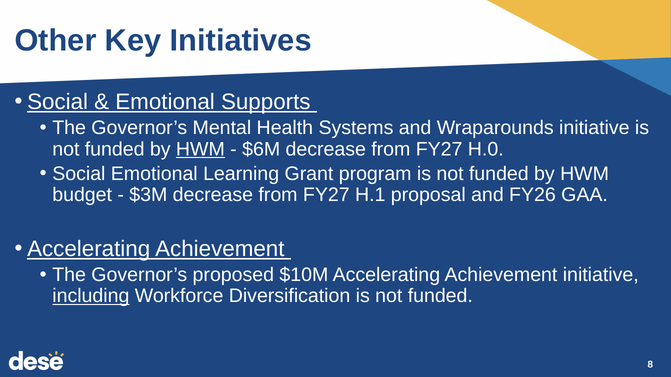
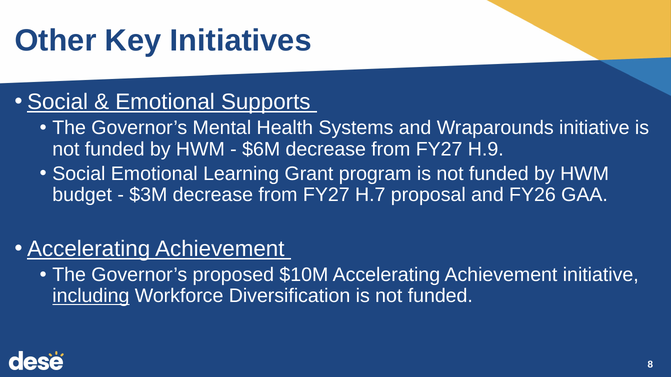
HWM underline: present -> none (200, 149)
H.0: H.0 -> H.9 (486, 149)
H.1: H.1 -> H.7 (370, 195)
